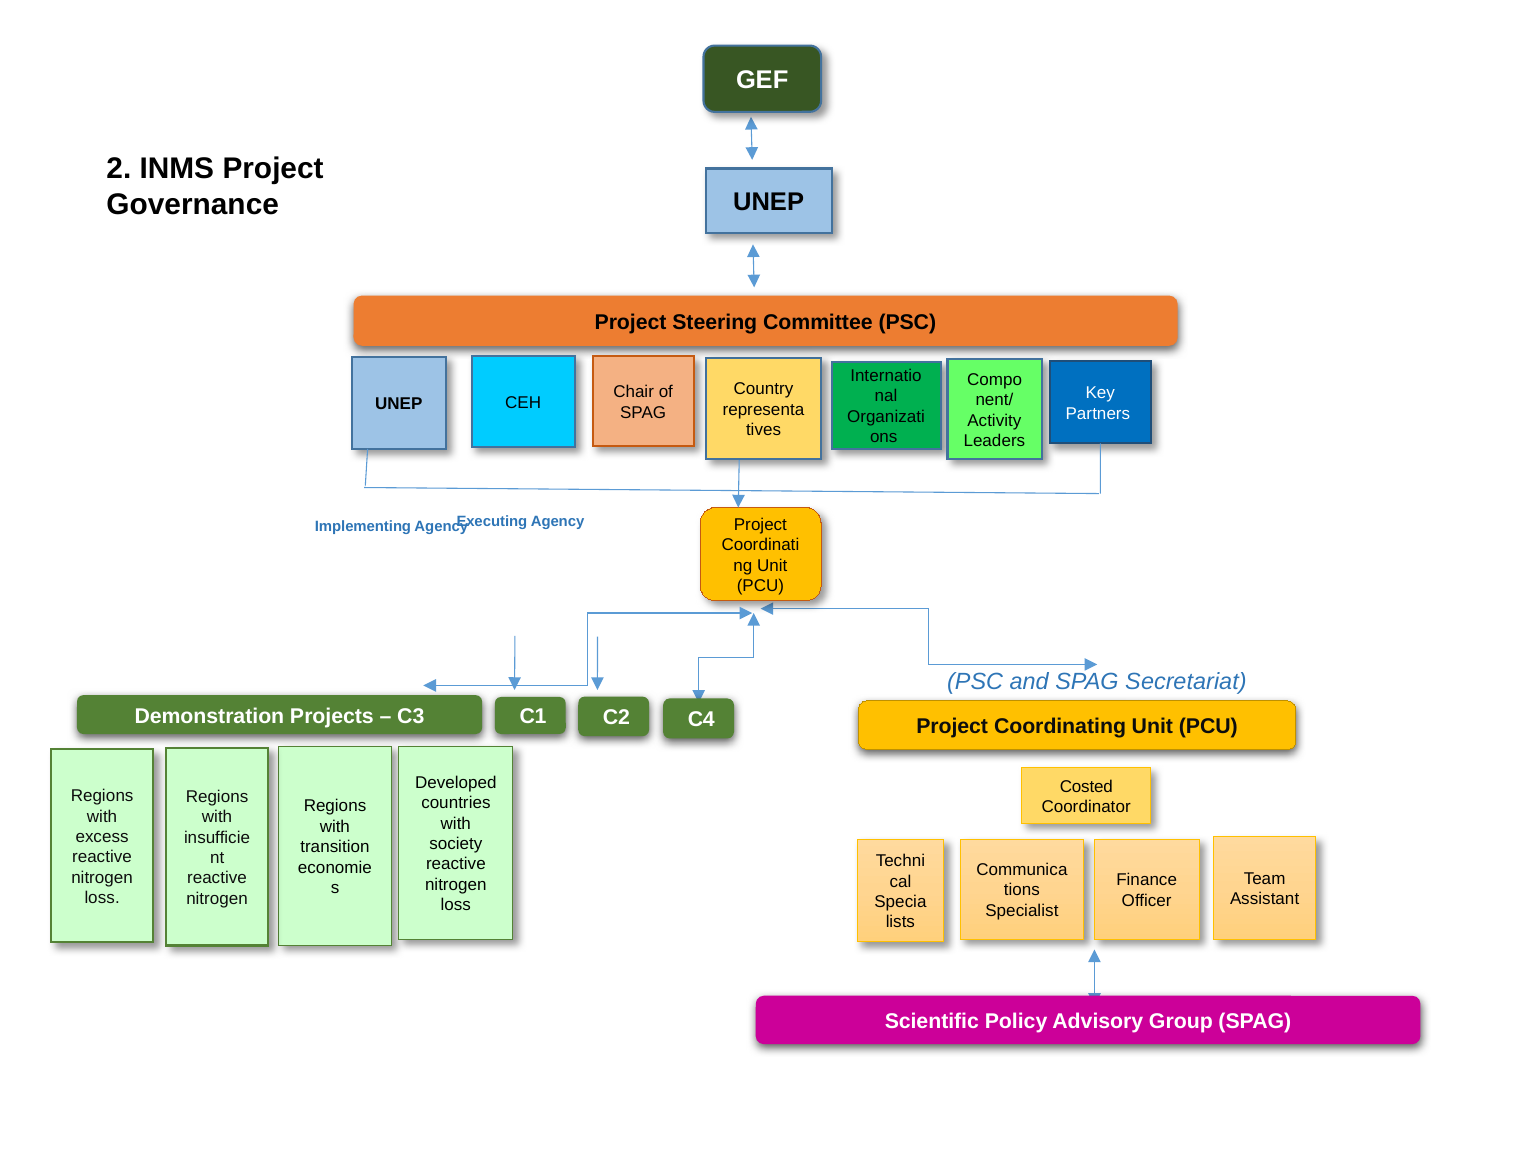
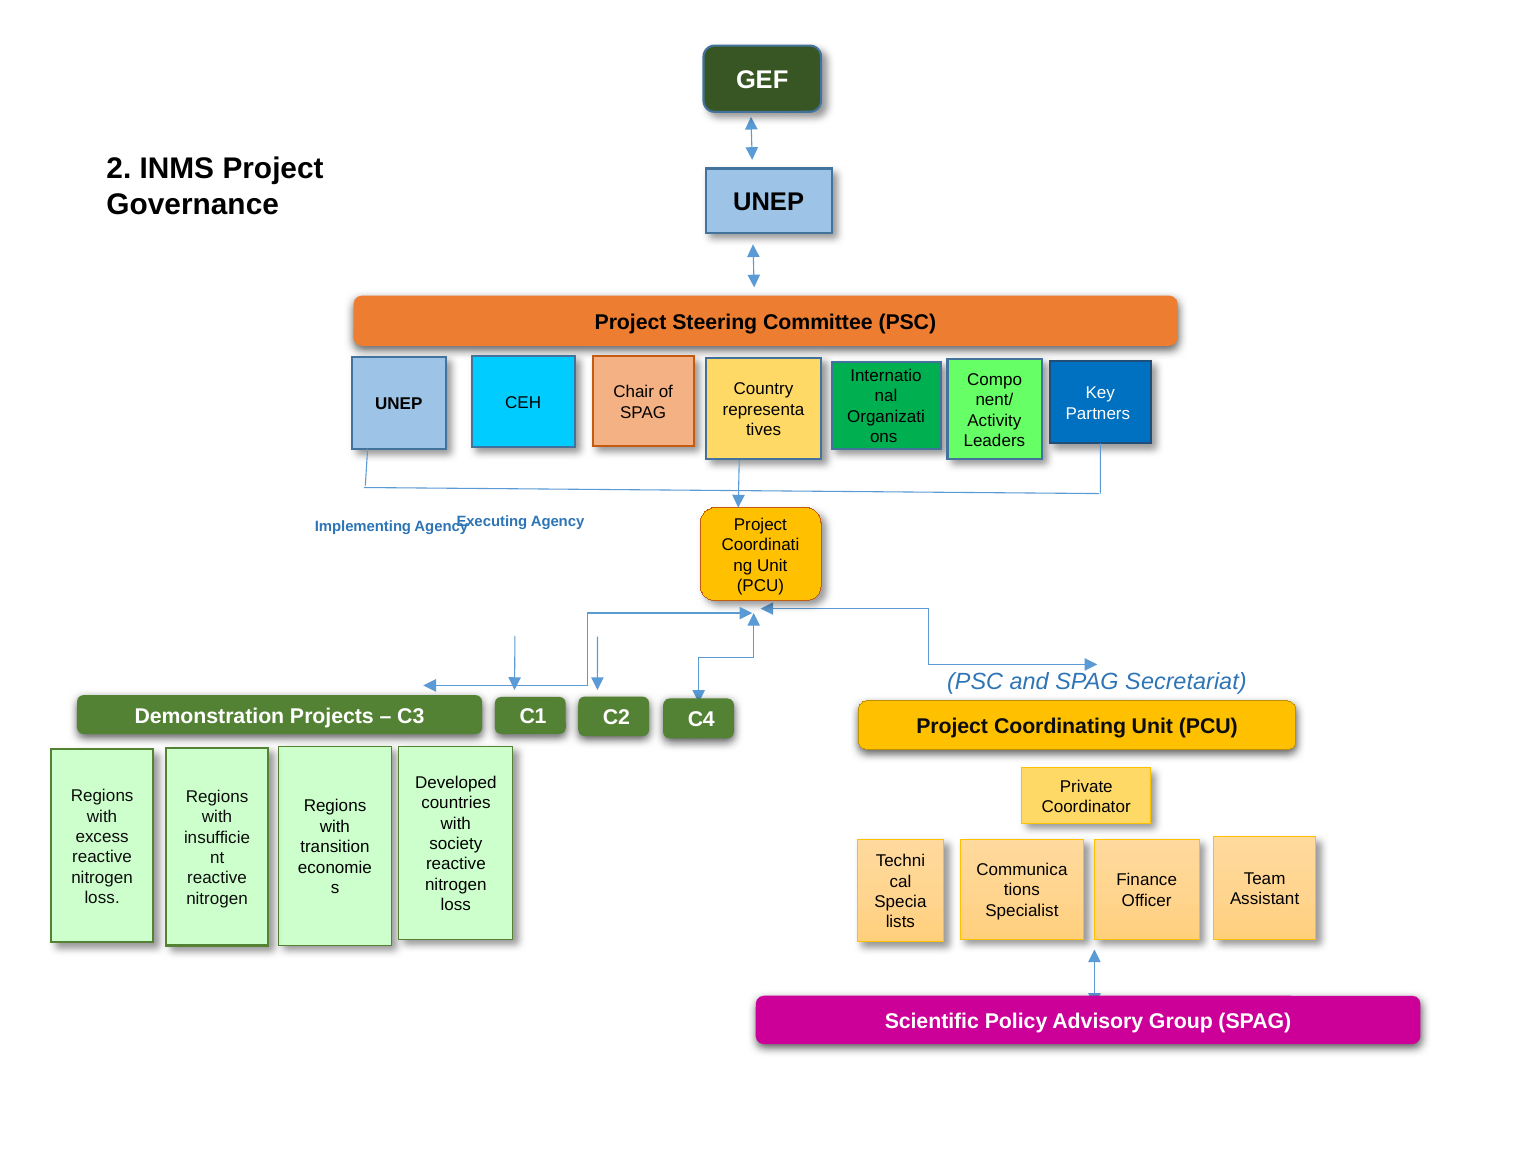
Costed: Costed -> Private (1086, 786)
